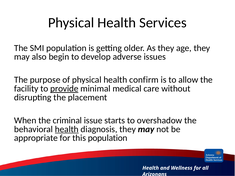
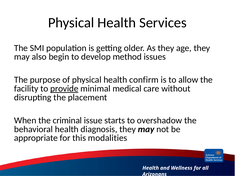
adverse: adverse -> method (127, 57)
health underline: present -> none (67, 129)
this population: population -> modalities (108, 138)
